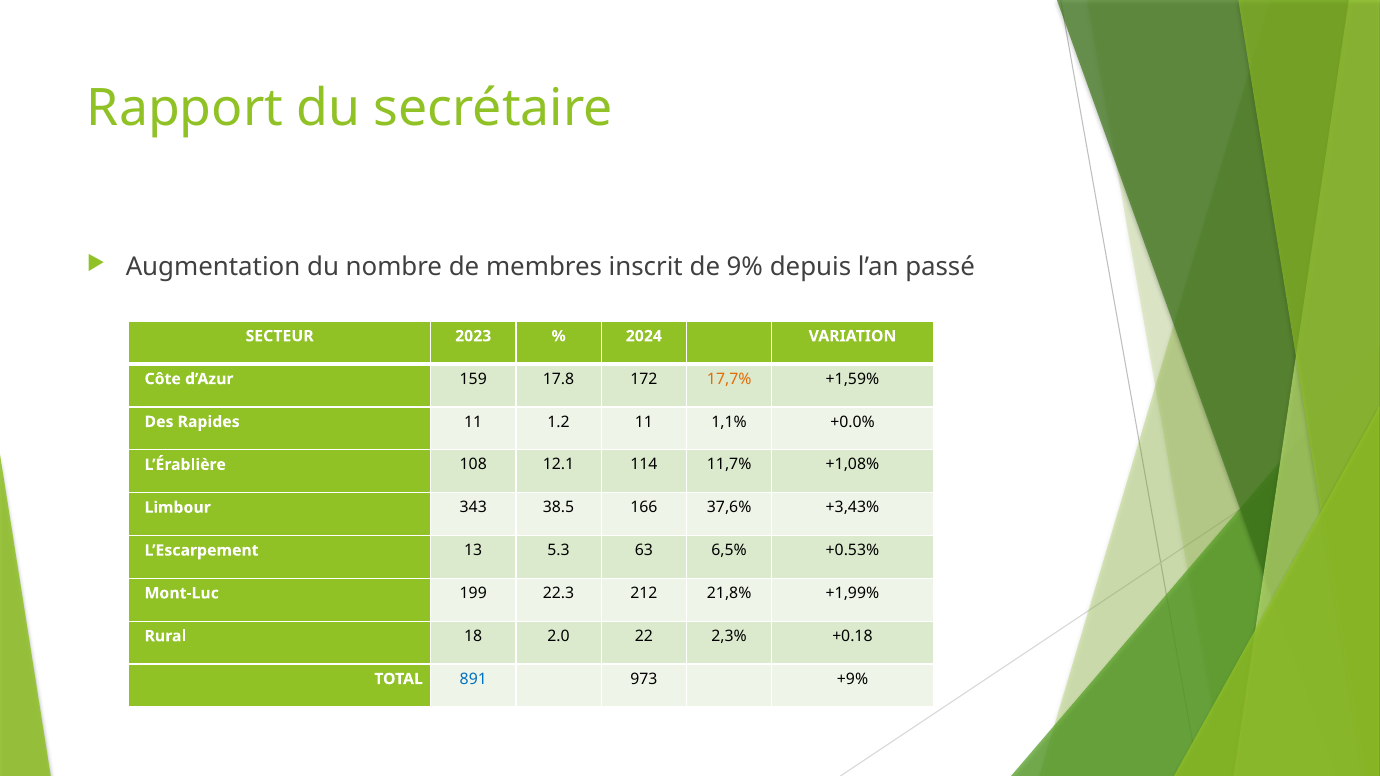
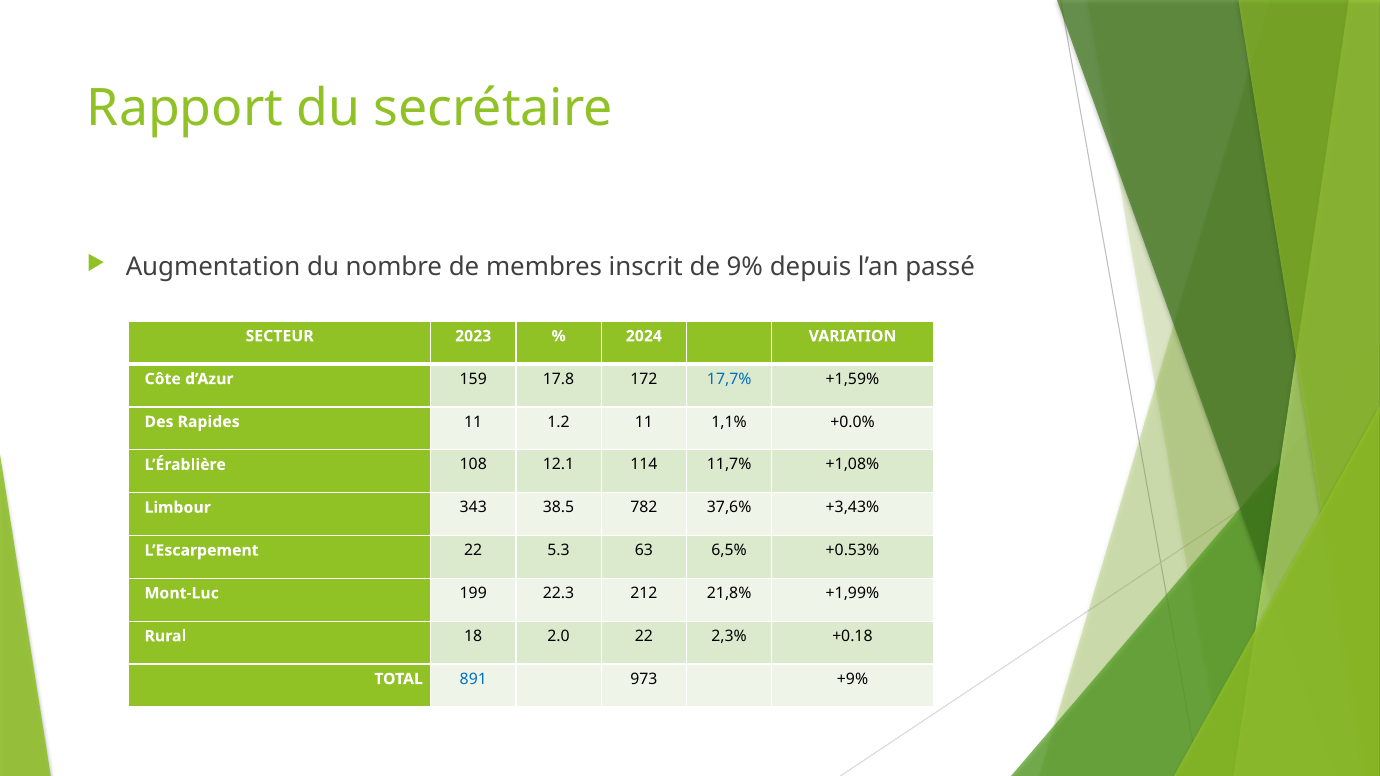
17,7% colour: orange -> blue (729, 379)
166: 166 -> 782 (644, 508)
L’Escarpement 13: 13 -> 22 (473, 551)
